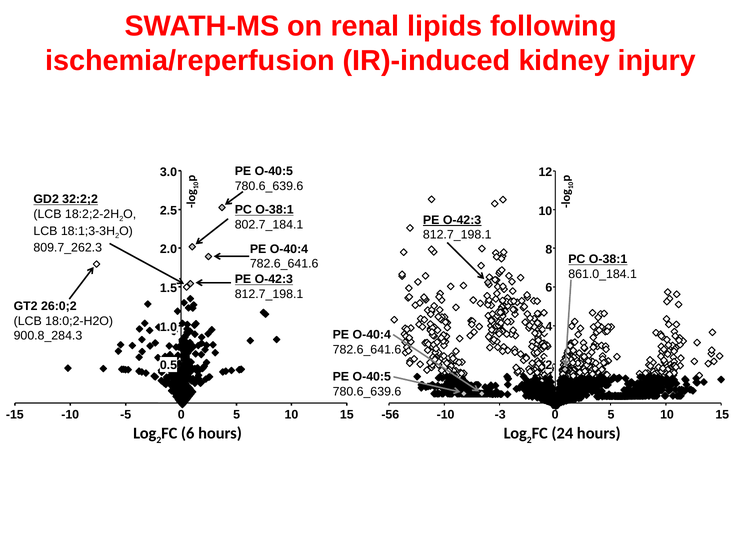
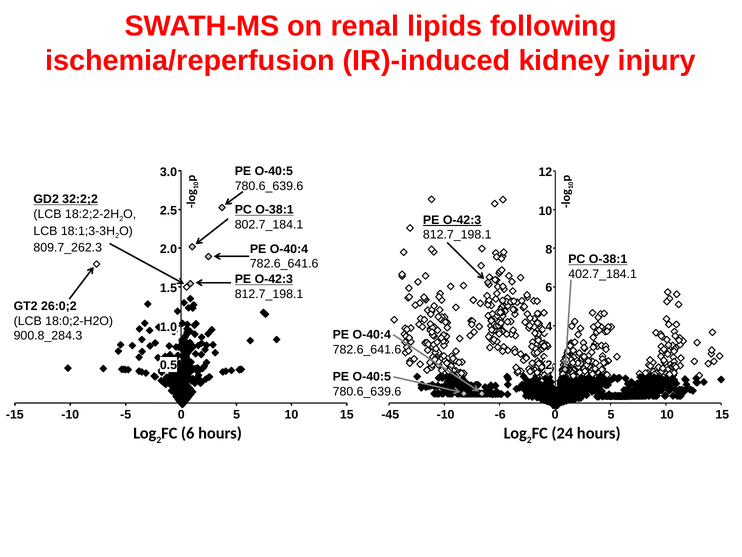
861.0_184.1: 861.0_184.1 -> 402.7_184.1 (603, 274)
-56: -56 -> -45 (390, 415)
-3: -3 -> -6 (500, 415)
